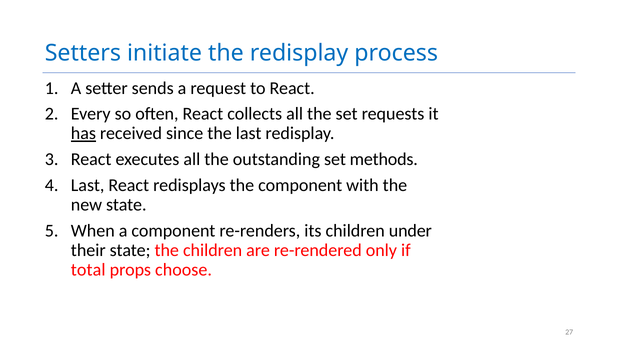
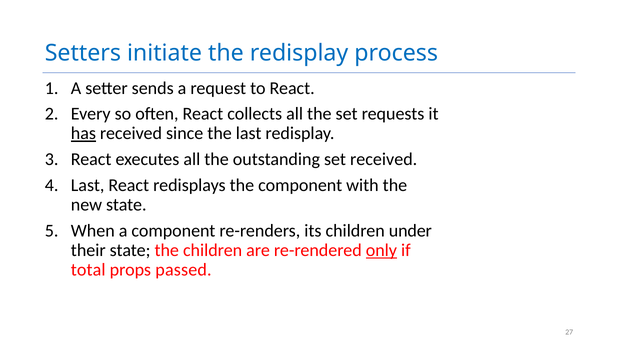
set methods: methods -> received (384, 159)
only underline: none -> present (381, 250)
choose: choose -> passed (183, 269)
